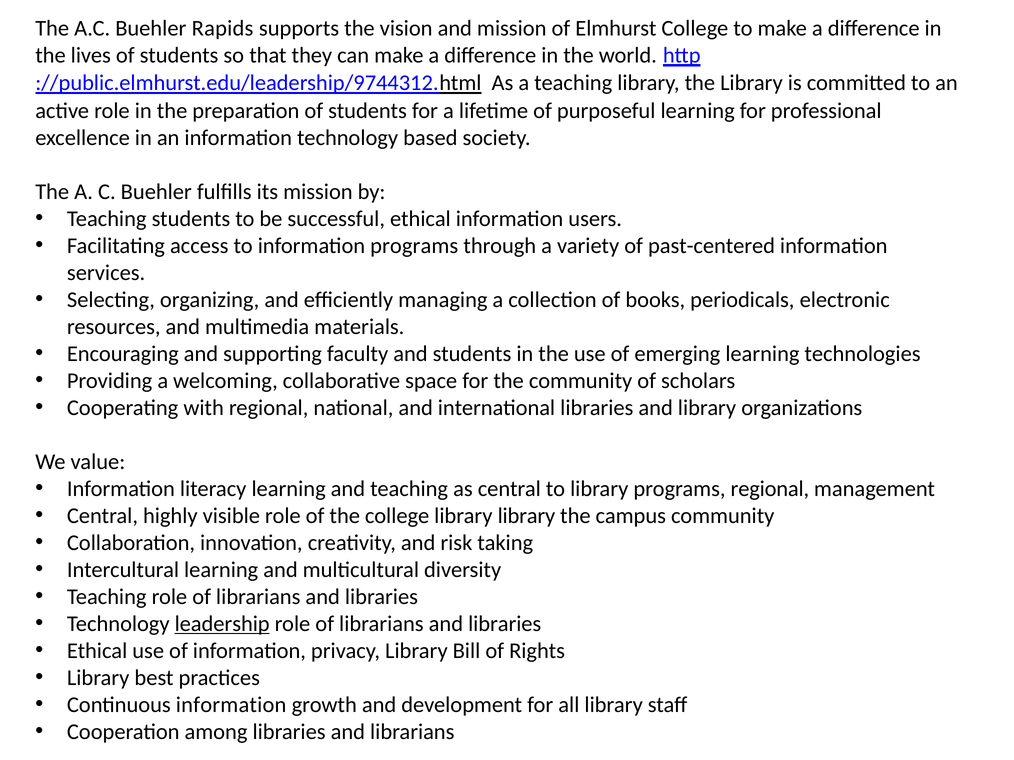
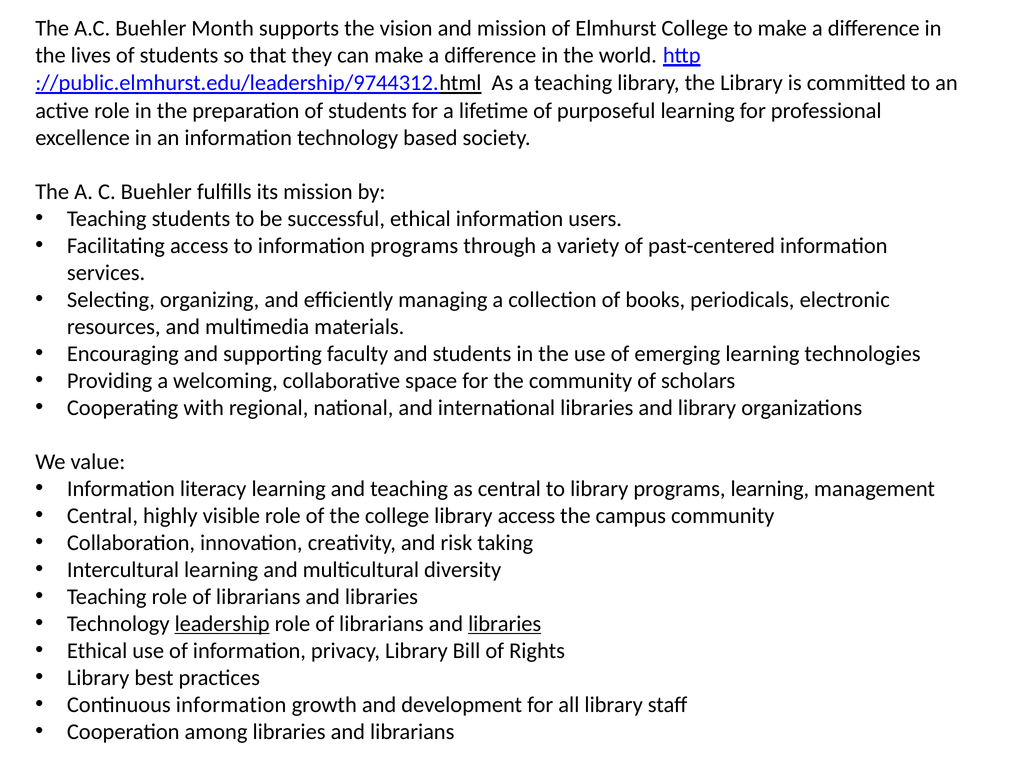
Rapids: Rapids -> Month (223, 29)
programs regional: regional -> learning (770, 489)
library library: library -> access (526, 516)
libraries underline: none -> present (505, 624)
